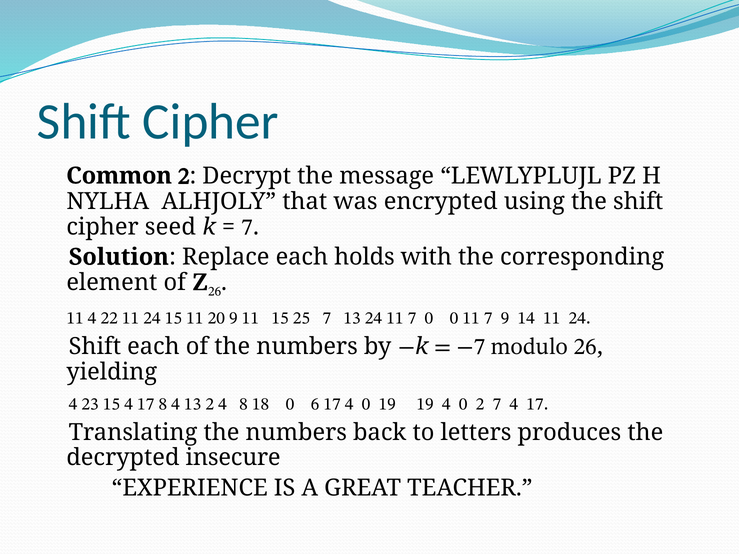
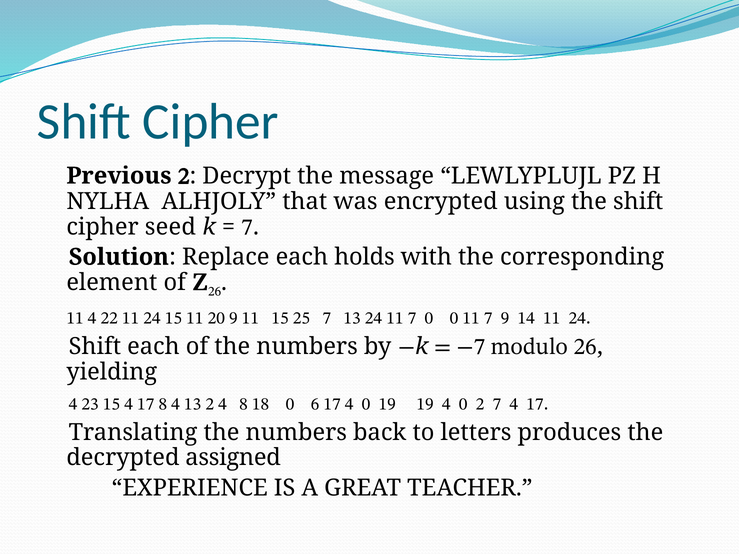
Common: Common -> Previous (119, 176)
insecure: insecure -> assigned (233, 458)
